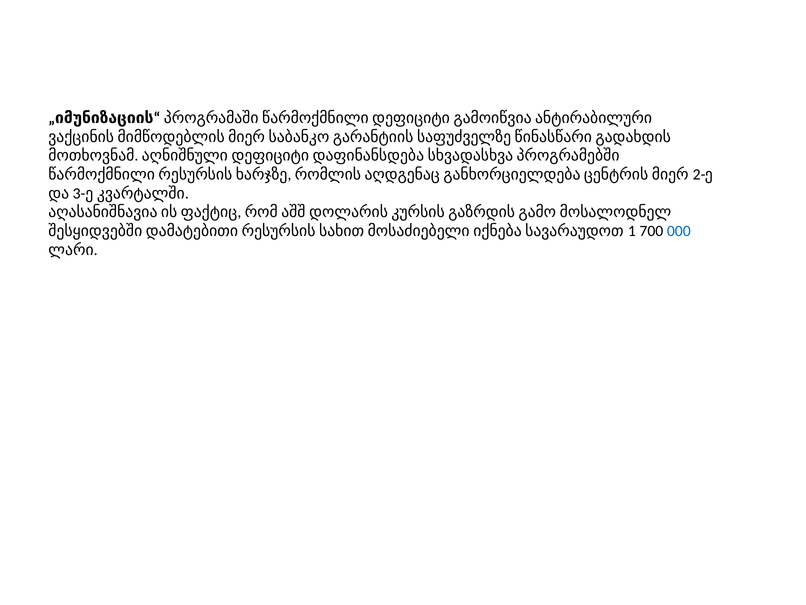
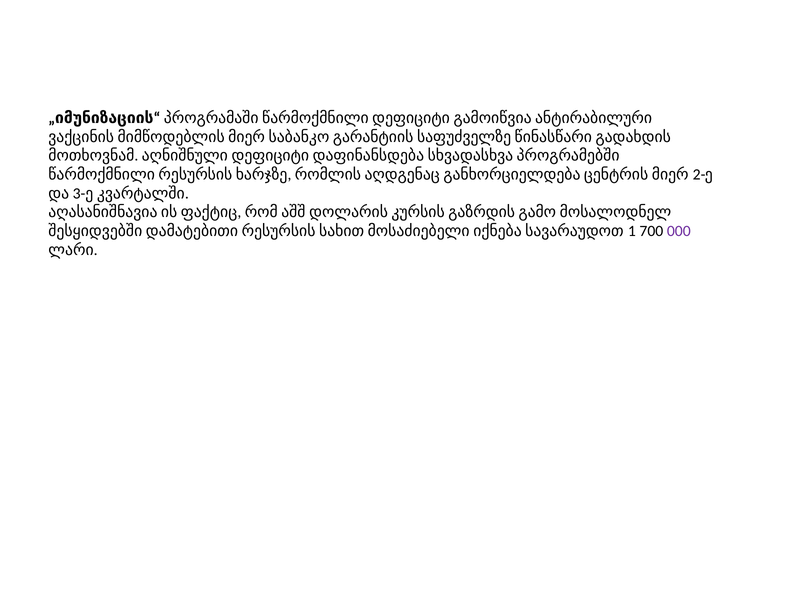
000 colour: blue -> purple (679, 231)
